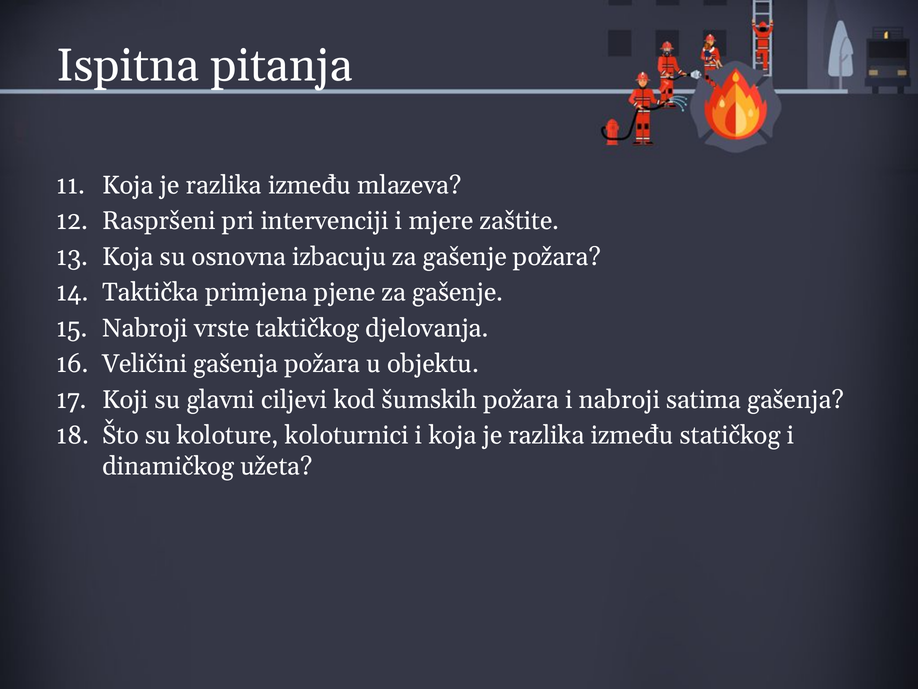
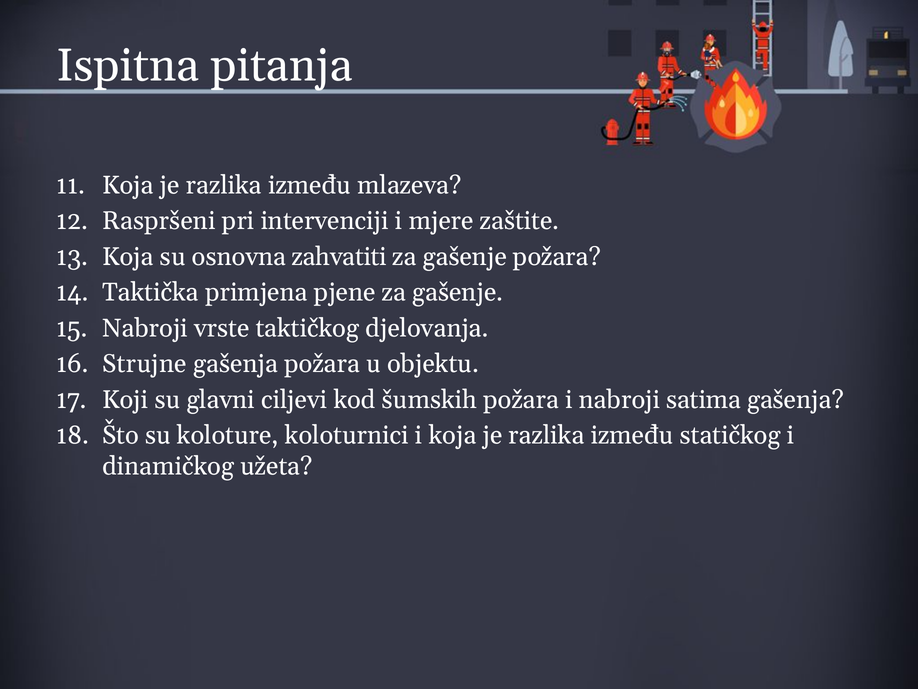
izbacuju: izbacuju -> zahvatiti (339, 257)
Veličini: Veličini -> Strujne (144, 364)
